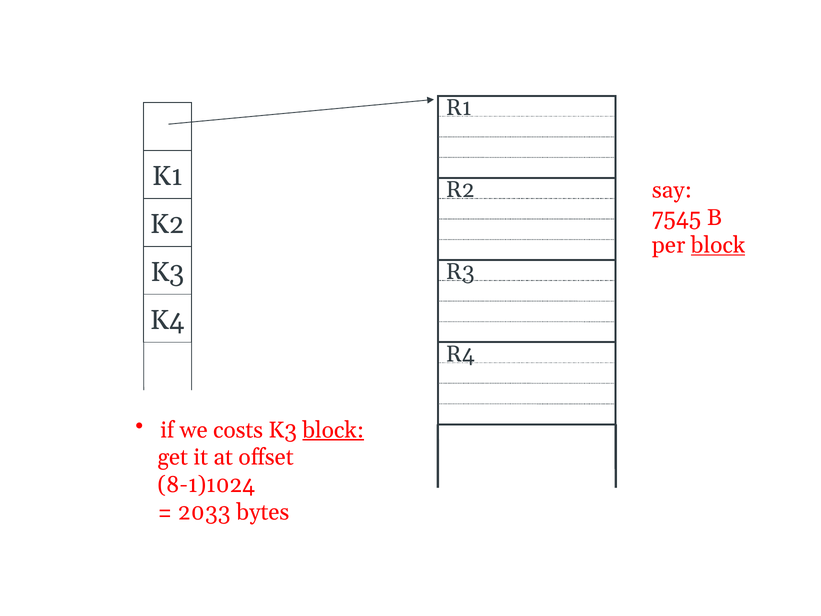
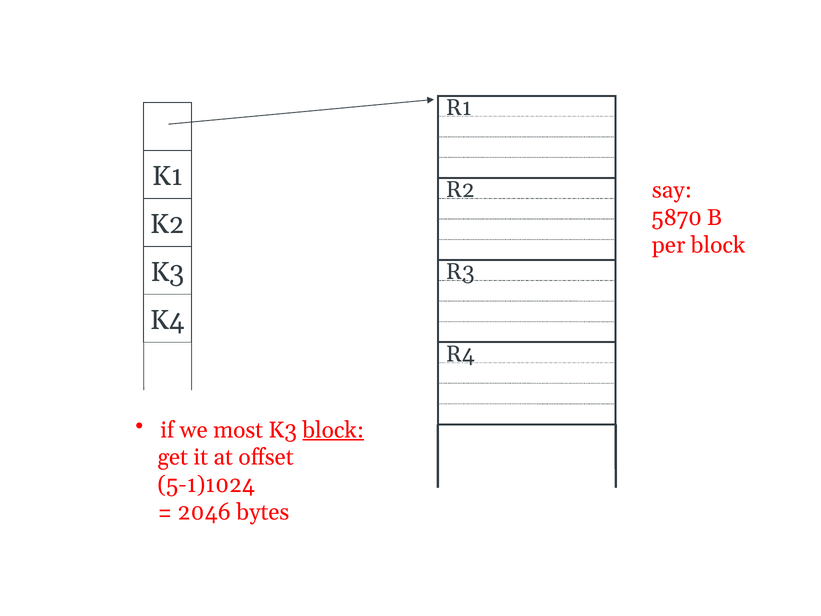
7545: 7545 -> 5870 (677, 218)
block underline: present -> none (718, 245)
costs: costs -> most (238, 430)
8-1)1024: 8-1)1024 -> 5-1)1024 (206, 485)
2033: 2033 -> 2046 (204, 512)
